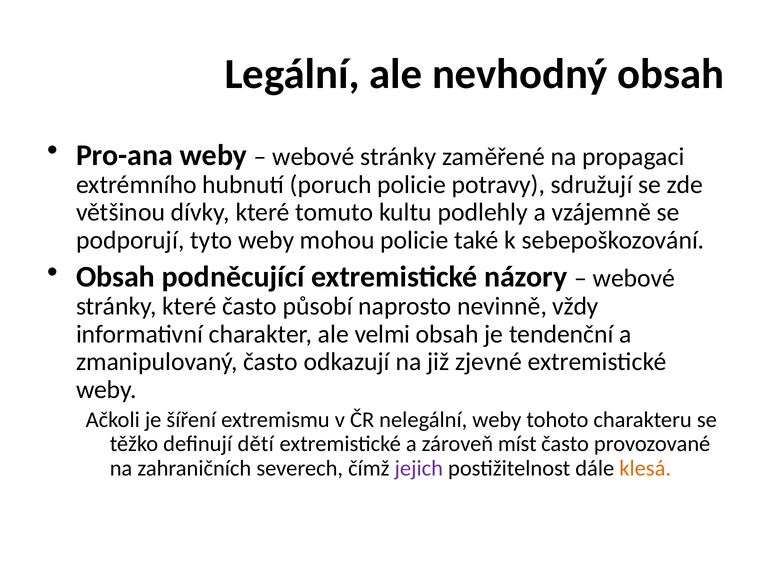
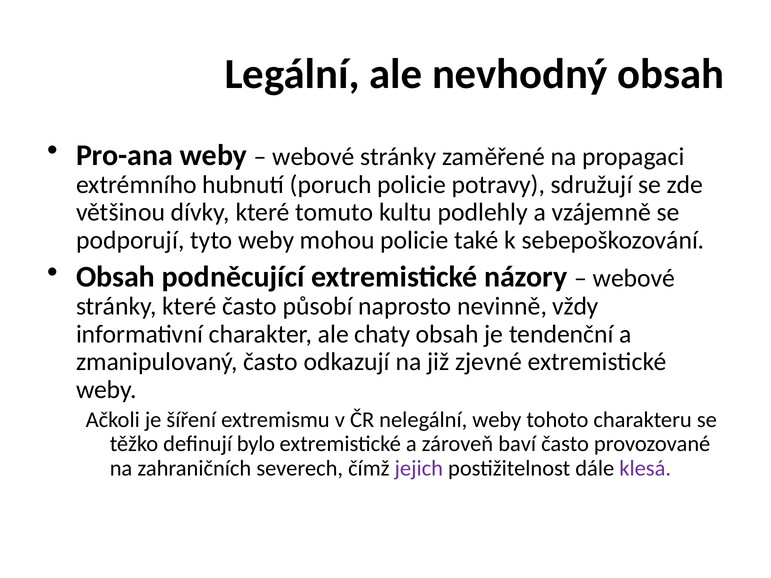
velmi: velmi -> chaty (382, 334)
dětí: dětí -> bylo (256, 444)
míst: míst -> baví (517, 444)
klesá colour: orange -> purple (645, 469)
